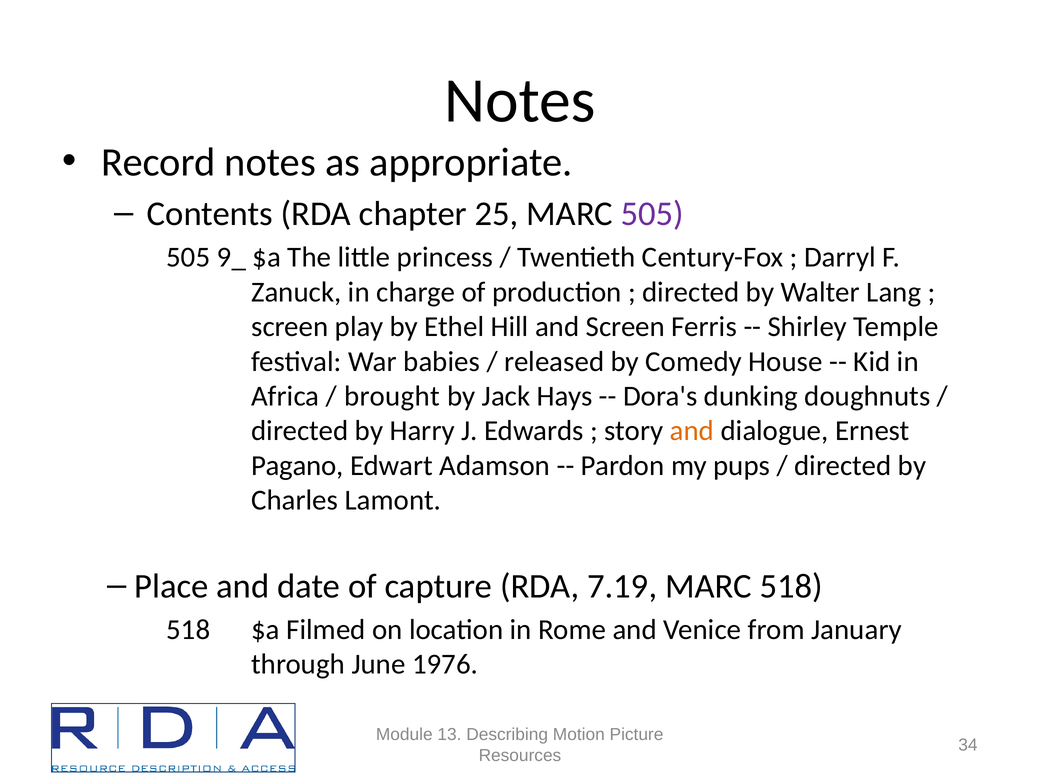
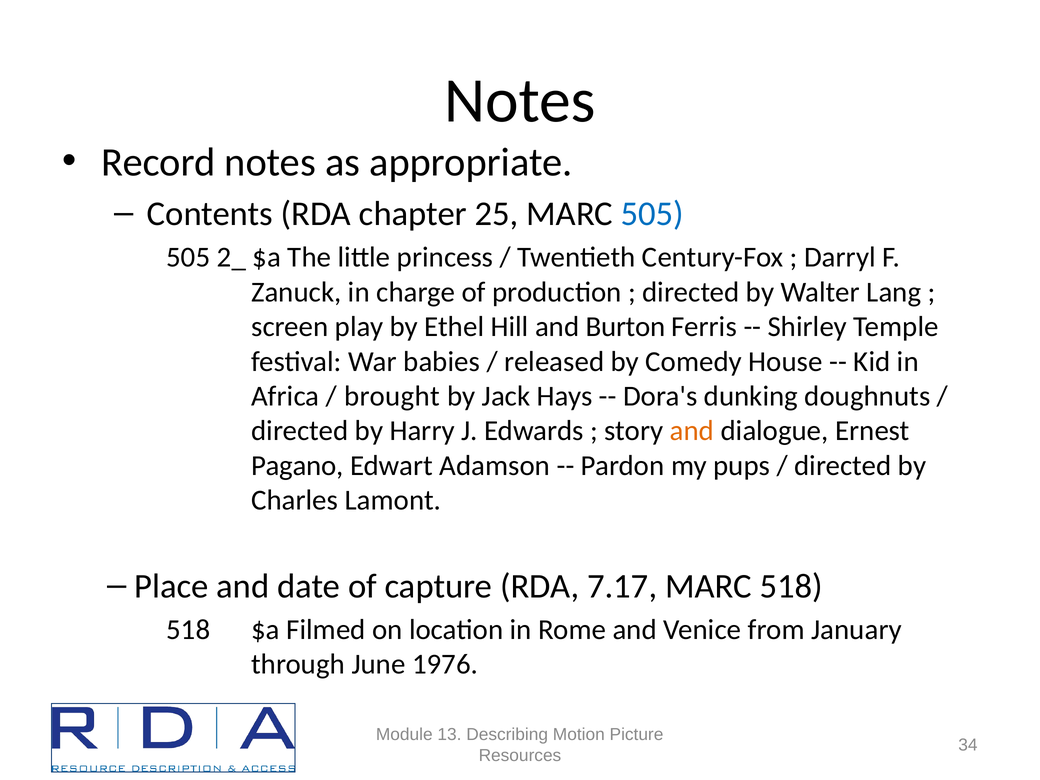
505 colour: purple -> blue (652, 214)
9_: 9_ -> 2_ (231, 257)
and Screen: Screen -> Burton (626, 327)
7.19: 7.19 -> 7.17 (622, 586)
